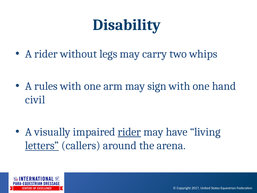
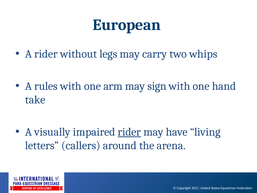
Disability: Disability -> European (127, 25)
civil: civil -> take (35, 100)
letters underline: present -> none (42, 145)
